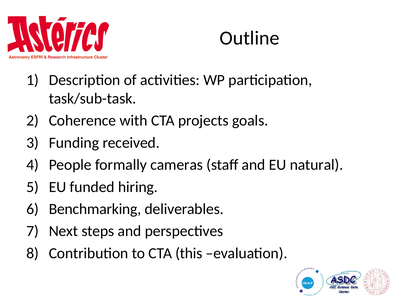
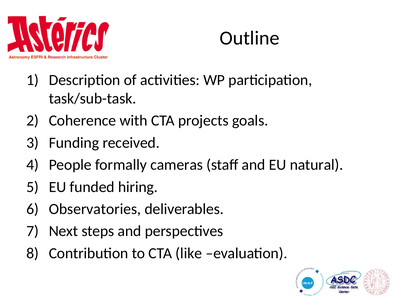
Benchmarking: Benchmarking -> Observatories (95, 209)
this: this -> like (189, 254)
